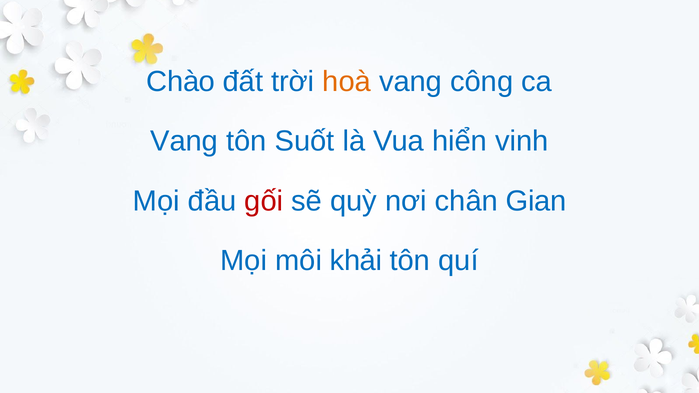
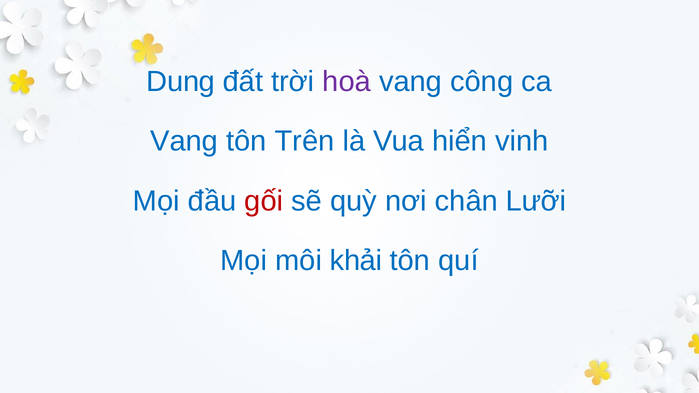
Chào: Chào -> Dung (181, 82)
hoà colour: orange -> purple (347, 82)
Suốt: Suốt -> Trên (305, 141)
Gian: Gian -> Lưỡi (536, 201)
